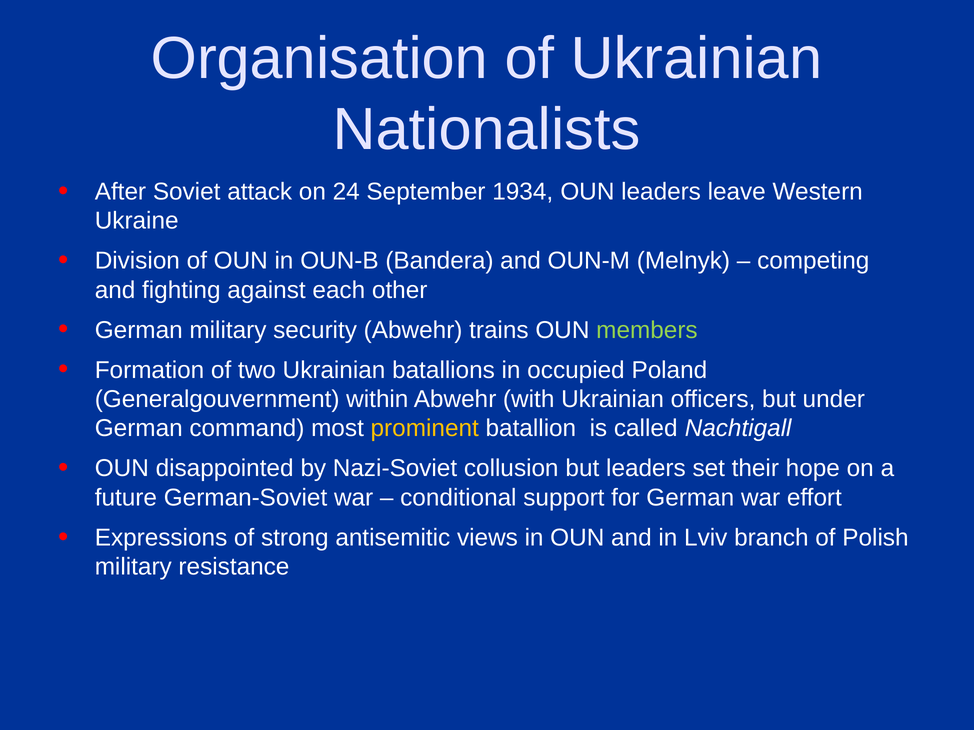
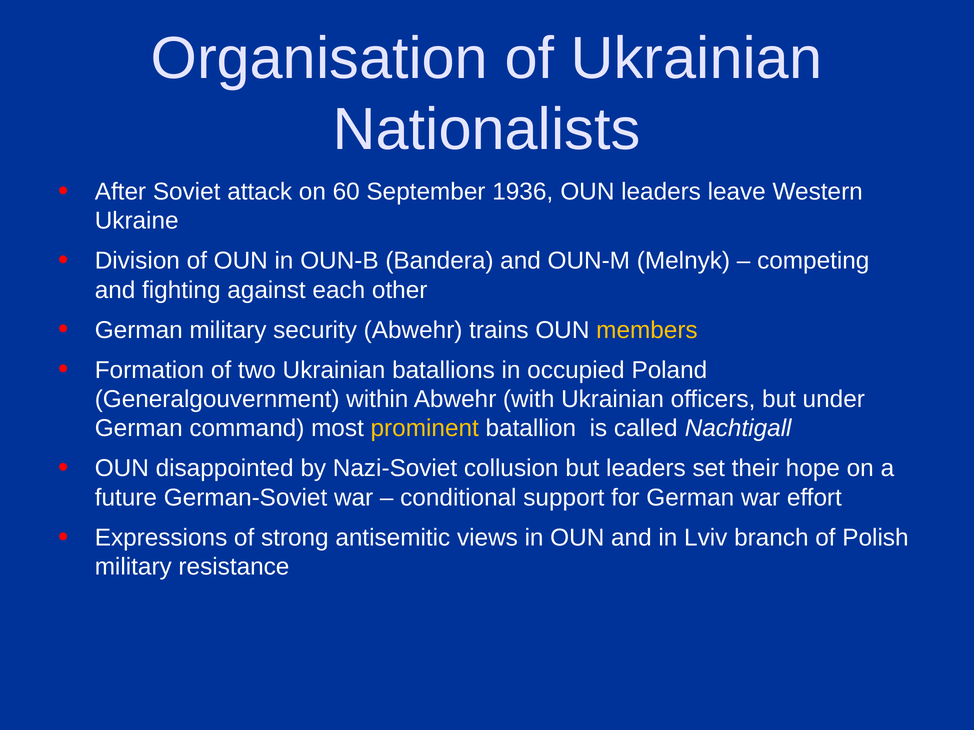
24: 24 -> 60 (346, 192)
1934: 1934 -> 1936 (523, 192)
members colour: light green -> yellow (647, 330)
